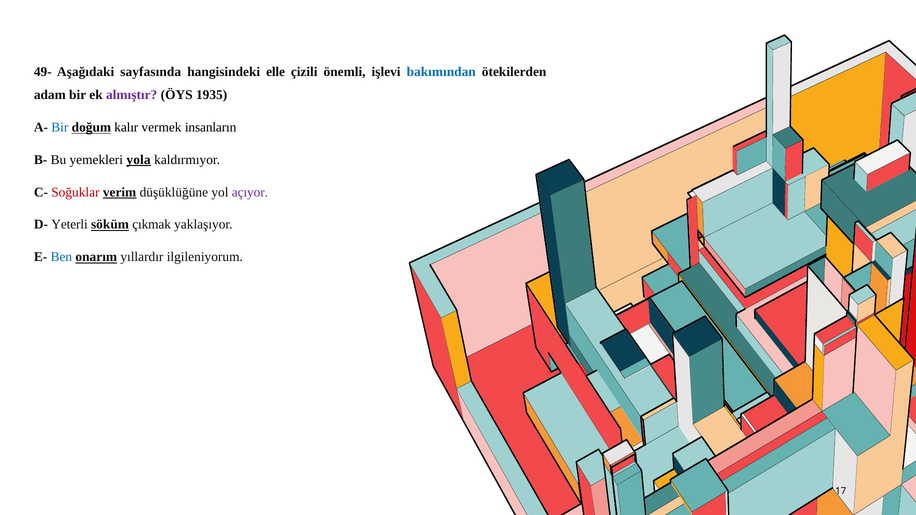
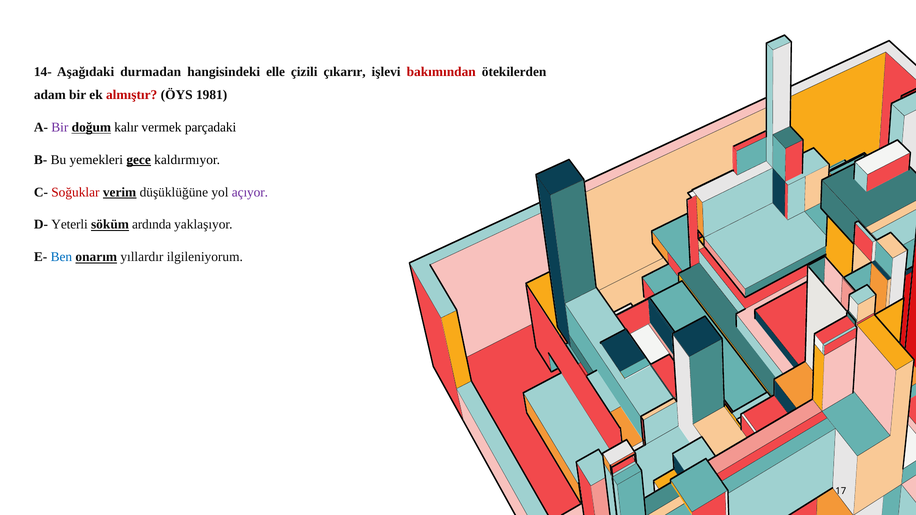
49-: 49- -> 14- (43, 72)
sayfasında: sayfasında -> durmadan (151, 72)
önemli: önemli -> çıkarır (345, 72)
bakımından colour: blue -> red (441, 72)
almıştır colour: purple -> red (132, 95)
1935: 1935 -> 1981 (212, 95)
Bir colour: blue -> purple (60, 127)
insanların: insanların -> parçadaki (211, 127)
yola: yola -> gece (139, 160)
çıkmak: çıkmak -> ardında (152, 225)
